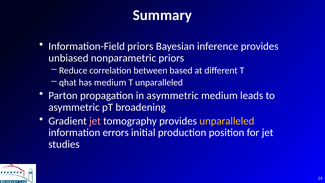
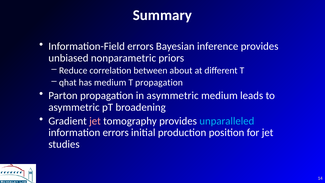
Information-Field priors: priors -> errors (140, 46)
based: based -> about (181, 70)
T unparalleled: unparalleled -> propagation (159, 82)
unparalleled colour: yellow -> light blue (227, 121)
